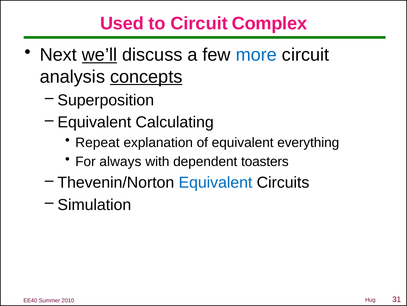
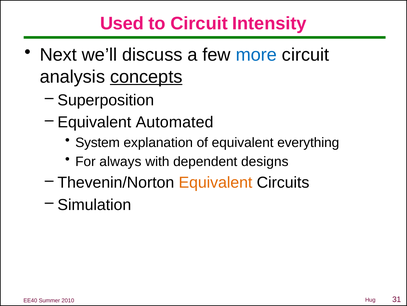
Complex: Complex -> Intensity (269, 23)
we’ll underline: present -> none (100, 55)
Calculating: Calculating -> Automated (175, 122)
Repeat: Repeat -> System (98, 142)
toasters: toasters -> designs (265, 161)
Equivalent colour: blue -> orange (215, 182)
